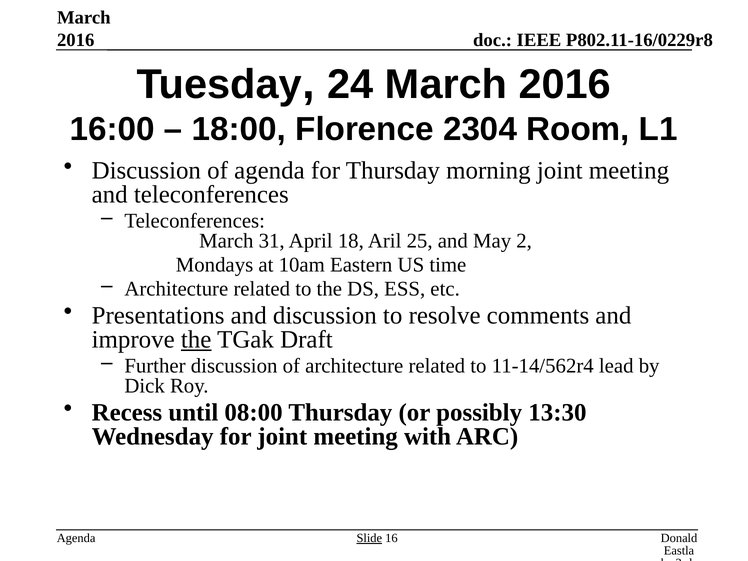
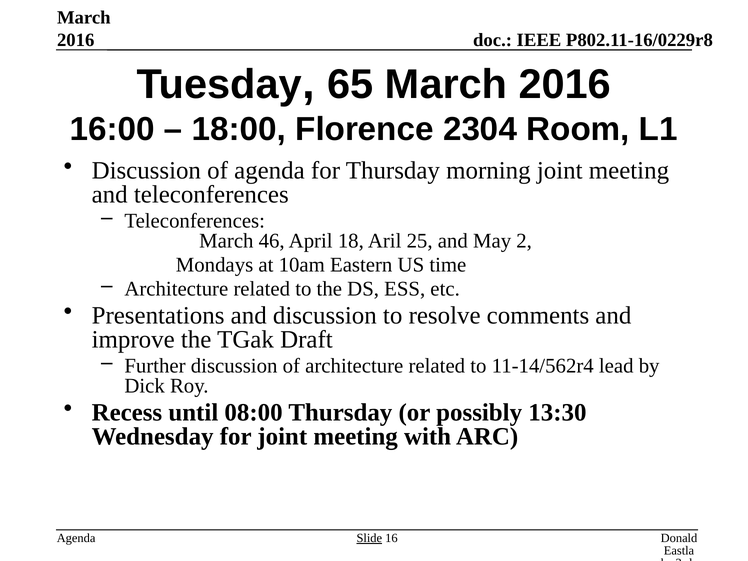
24: 24 -> 65 (350, 84)
31: 31 -> 46 (272, 241)
the underline: present -> none (196, 340)
